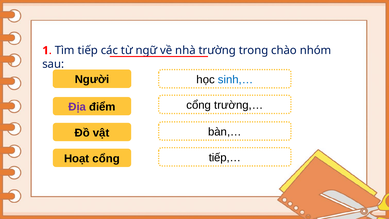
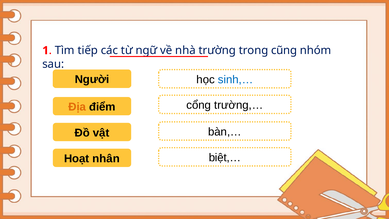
chào: chào -> cũng (284, 50)
Địa colour: purple -> orange (77, 107)
tiếp,…: tiếp,… -> biệt,… (225, 157)
Hoạt cổng: cổng -> nhân (106, 158)
